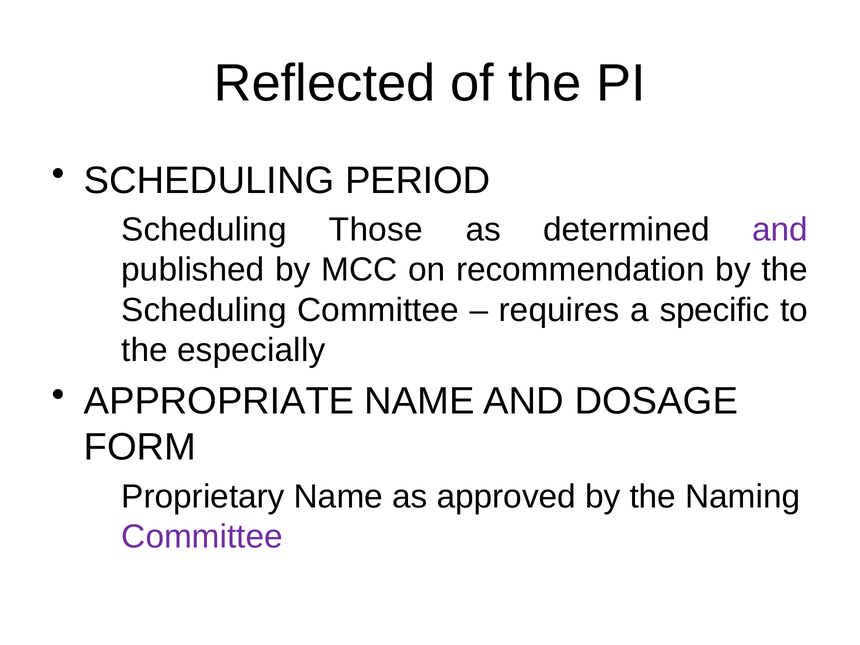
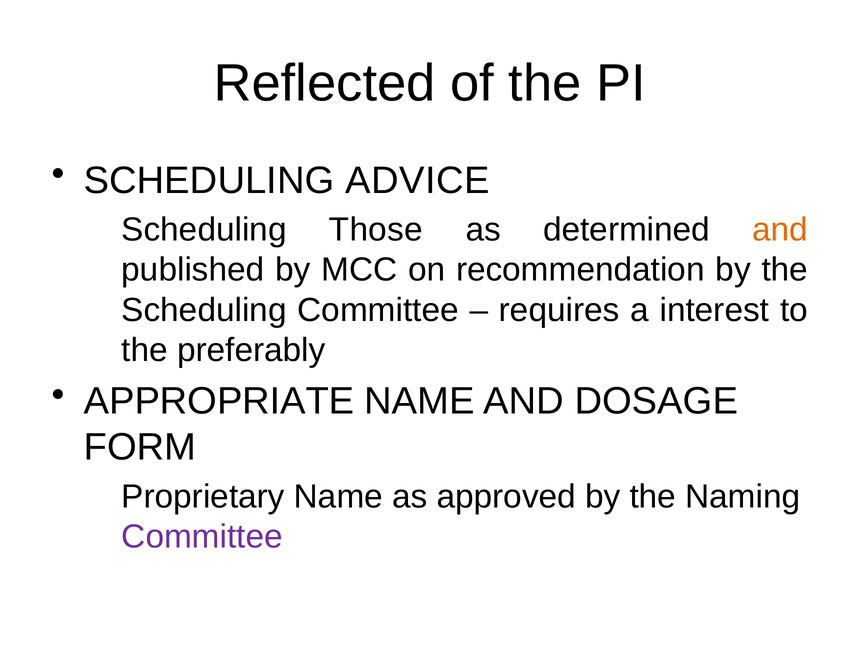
PERIOD: PERIOD -> ADVICE (417, 180)
and colour: purple -> orange (780, 230)
specific: specific -> interest (714, 310)
especially: especially -> preferably (251, 350)
